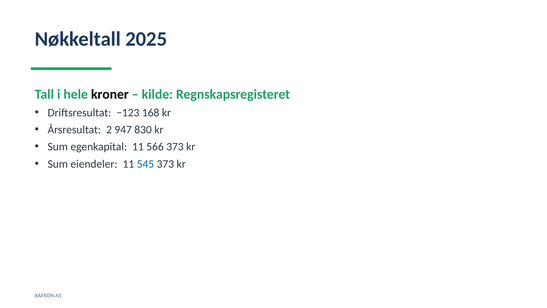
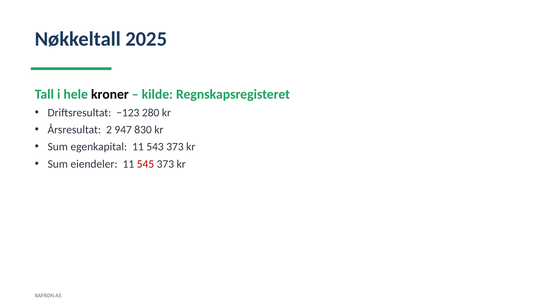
168: 168 -> 280 (151, 112)
566: 566 -> 543 (155, 147)
545 colour: blue -> red (145, 164)
